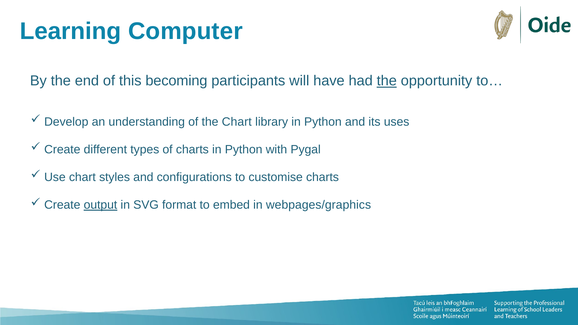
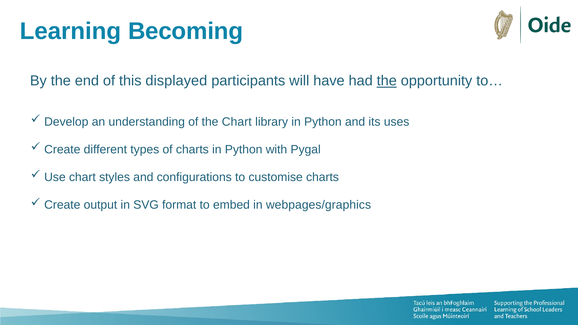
Computer: Computer -> Becoming (186, 31)
becoming: becoming -> displayed (176, 81)
output underline: present -> none (100, 205)
